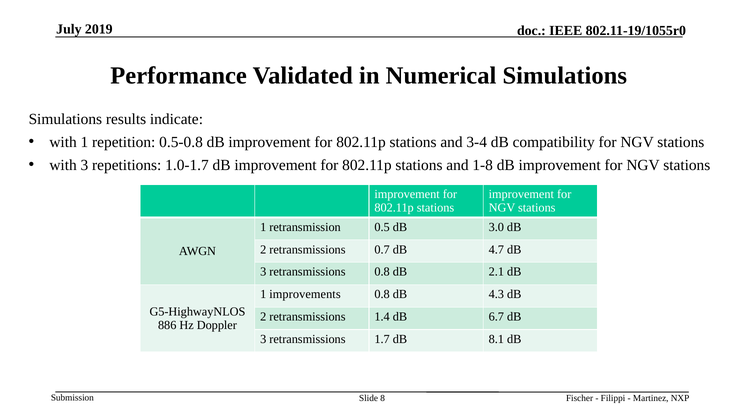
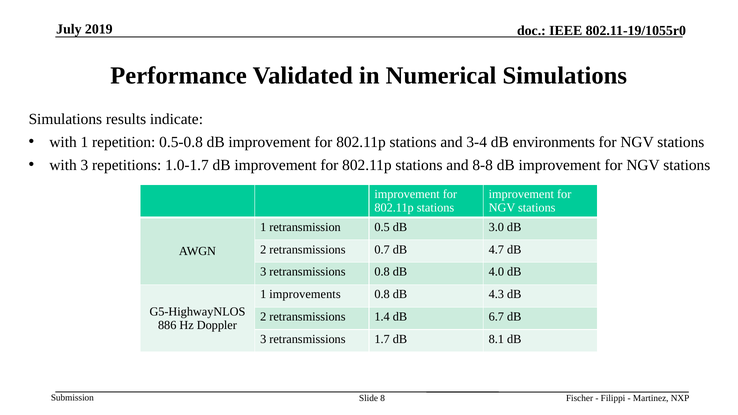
compatibility: compatibility -> environments (554, 142)
1-8: 1-8 -> 8-8 (483, 165)
2.1: 2.1 -> 4.0 (496, 272)
